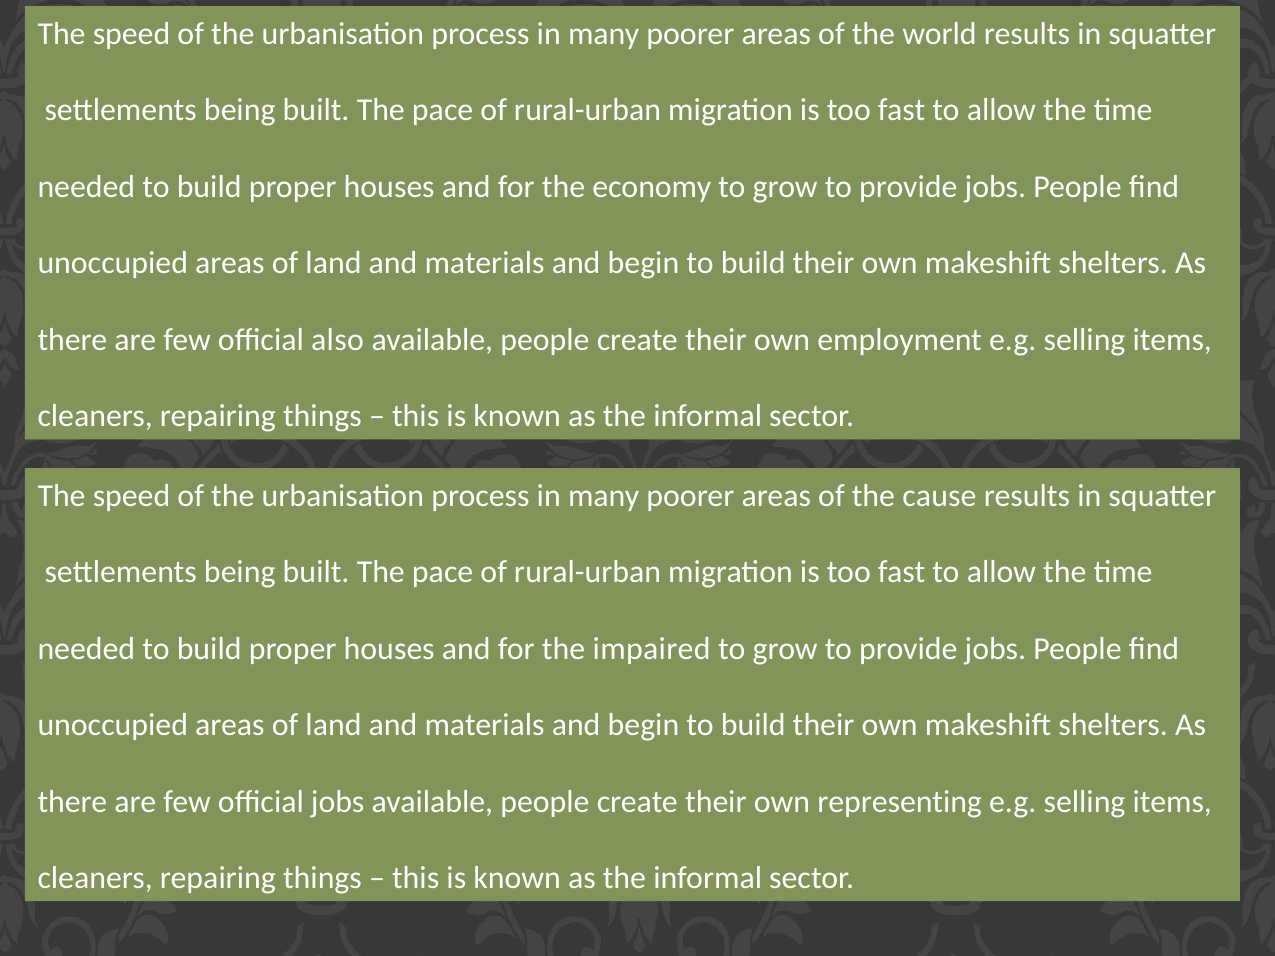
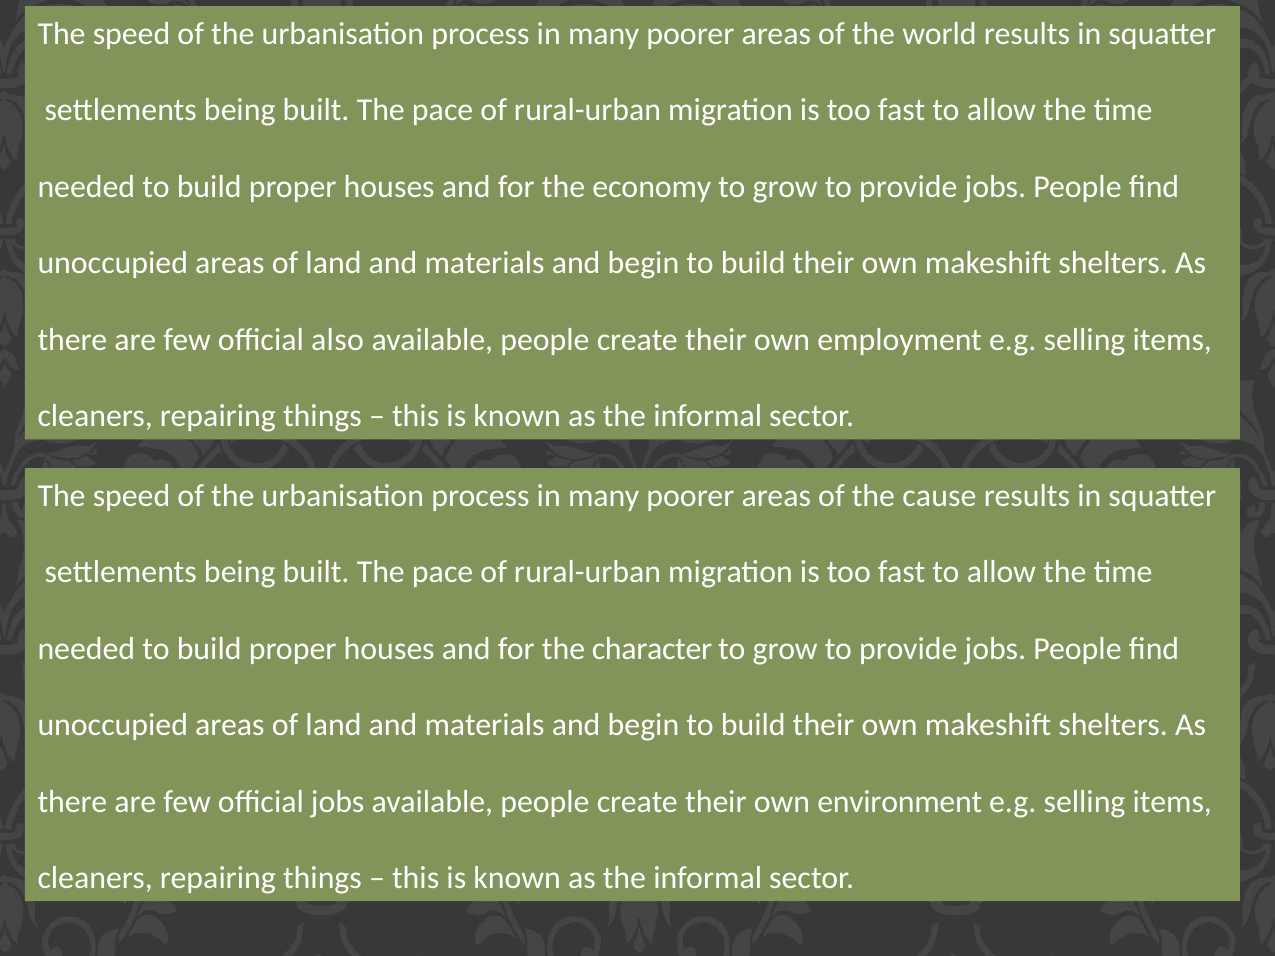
impaired: impaired -> character (652, 649)
representing: representing -> environment (900, 802)
